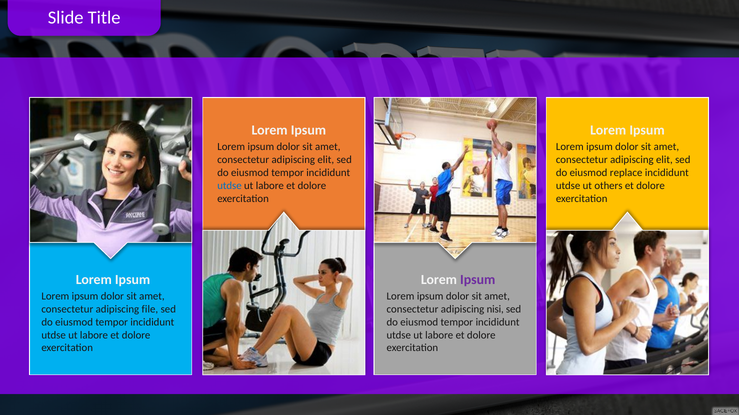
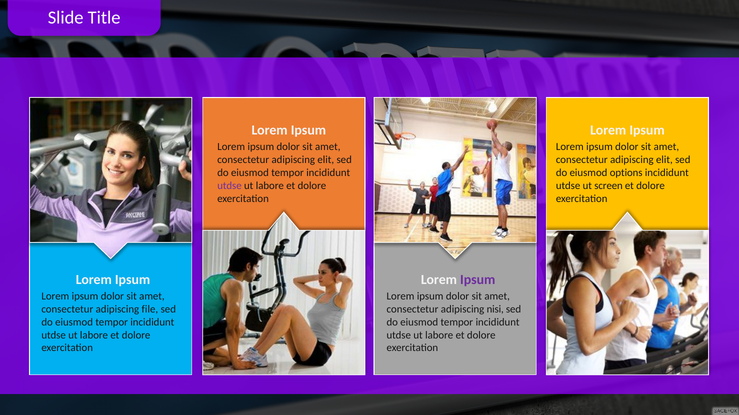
replace: replace -> options (626, 173)
utdse colour: blue -> purple (229, 186)
others: others -> screen (608, 186)
